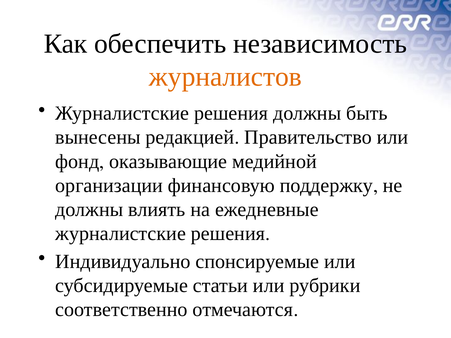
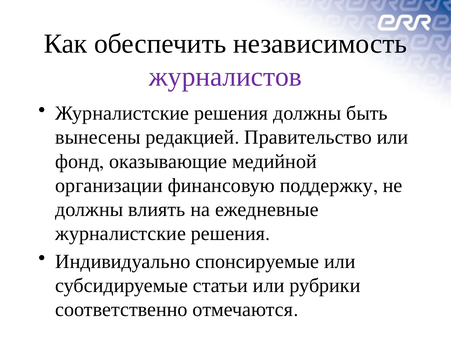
журналистов colour: orange -> purple (225, 77)
